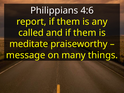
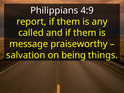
4:6: 4:6 -> 4:9 (87, 11)
meditate: meditate -> message (29, 44)
message: message -> salvation (26, 55)
many: many -> being (74, 55)
